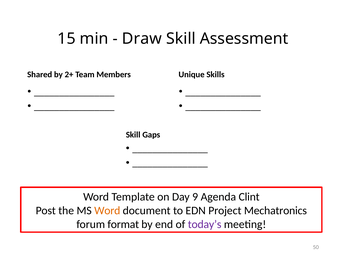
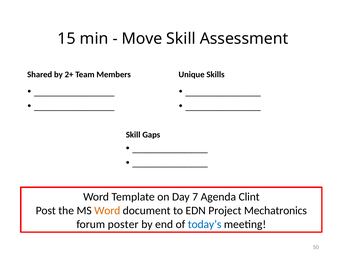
Draw: Draw -> Move (142, 39)
9: 9 -> 7 (195, 197)
format: format -> poster (123, 225)
today’s colour: purple -> blue (205, 225)
